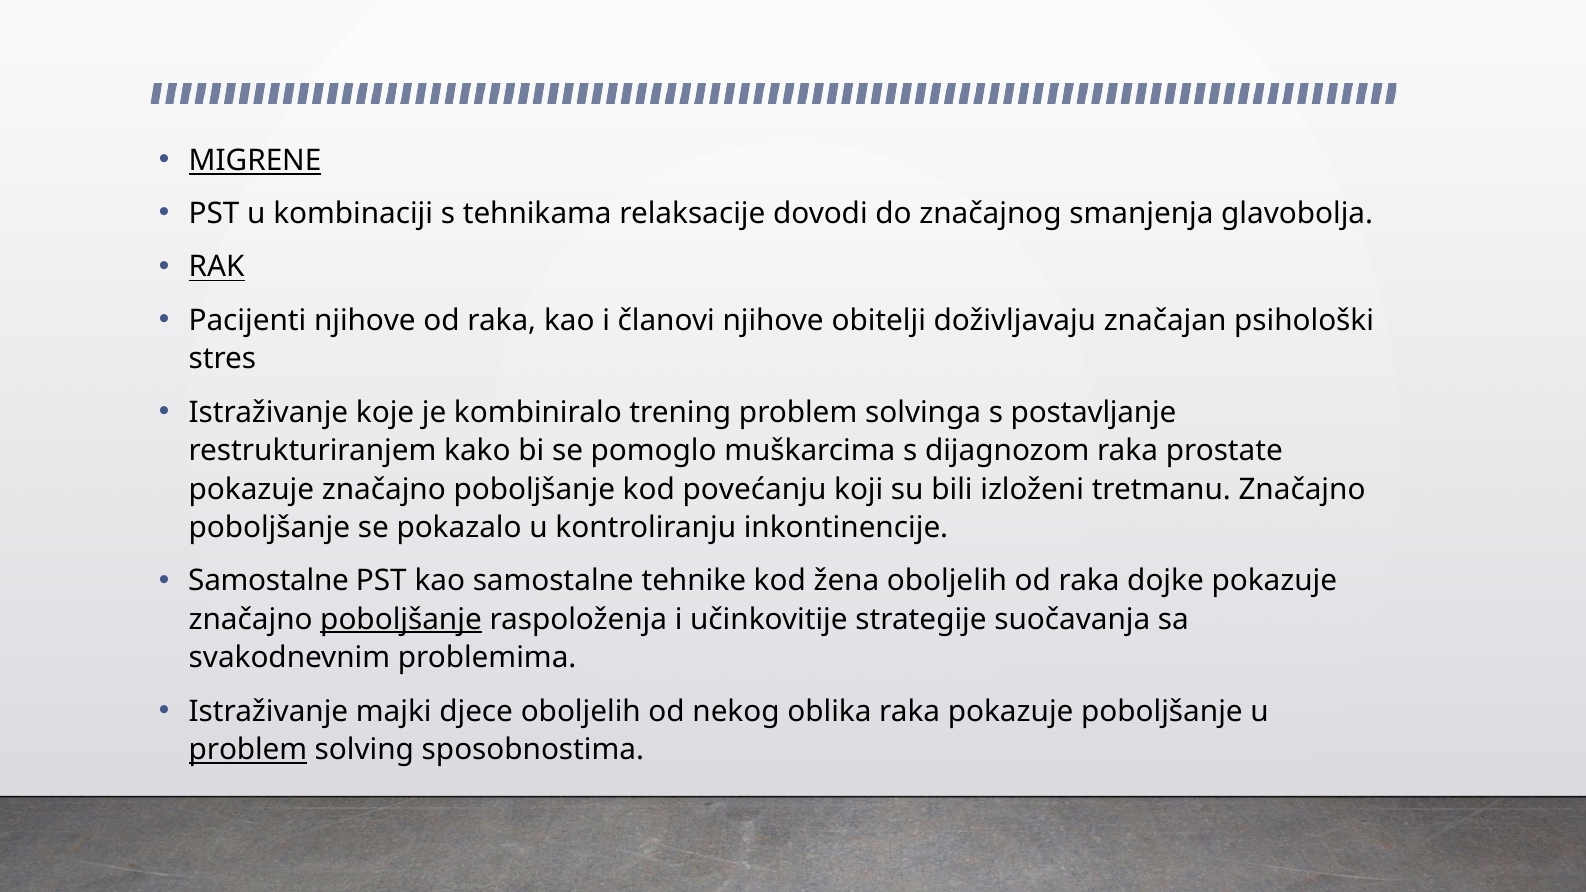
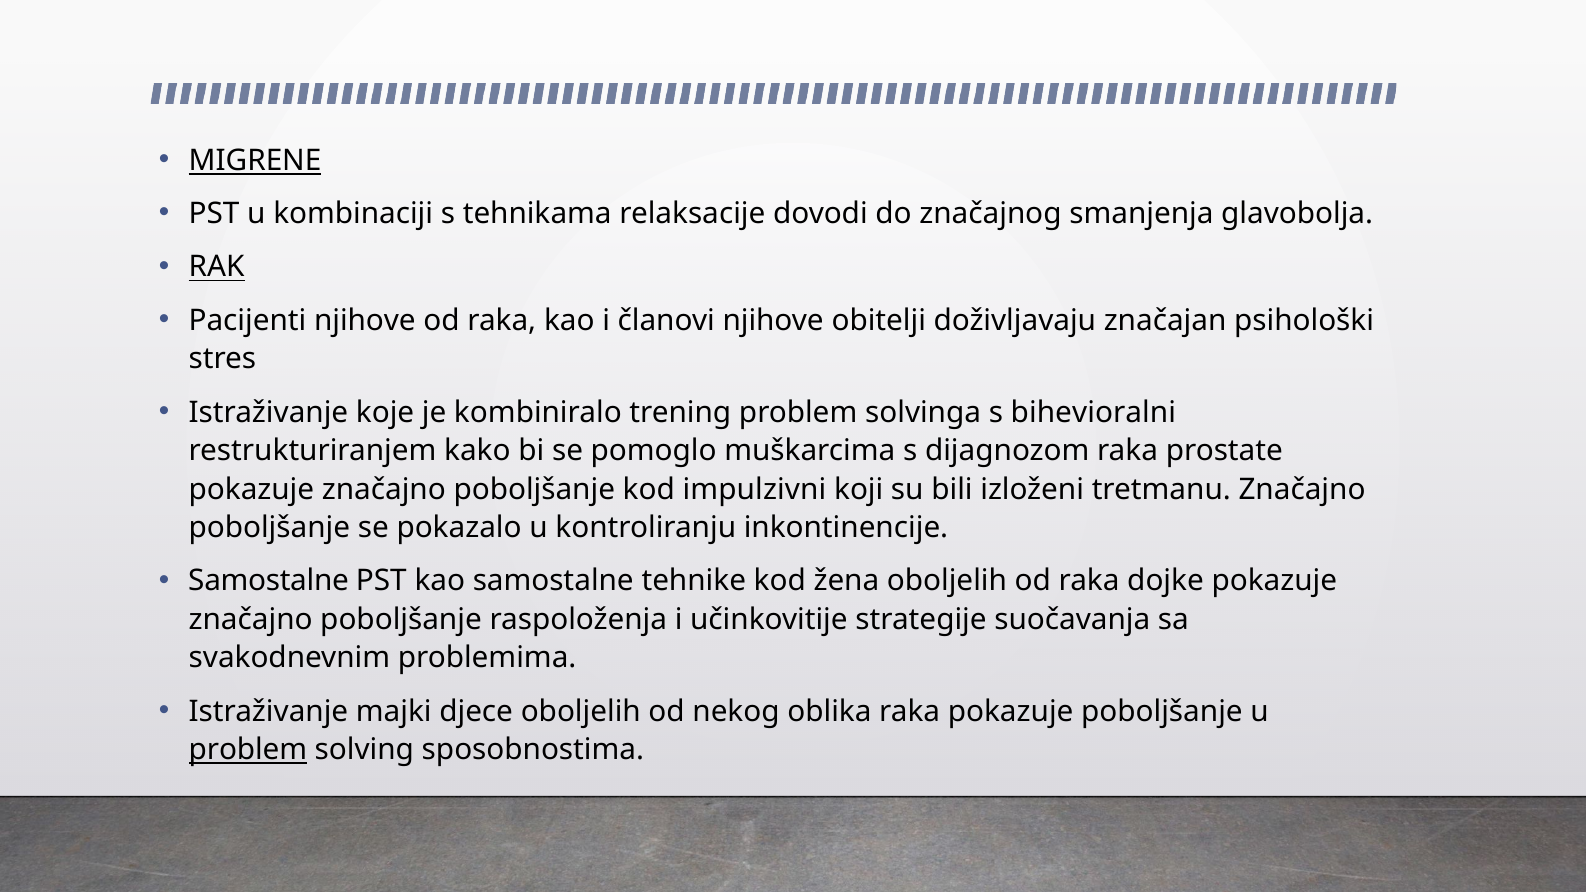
postavljanje: postavljanje -> bihevioralni (1093, 412)
povećanju: povećanju -> impulzivni (754, 489)
poboljšanje underline: present -> none (401, 620)
